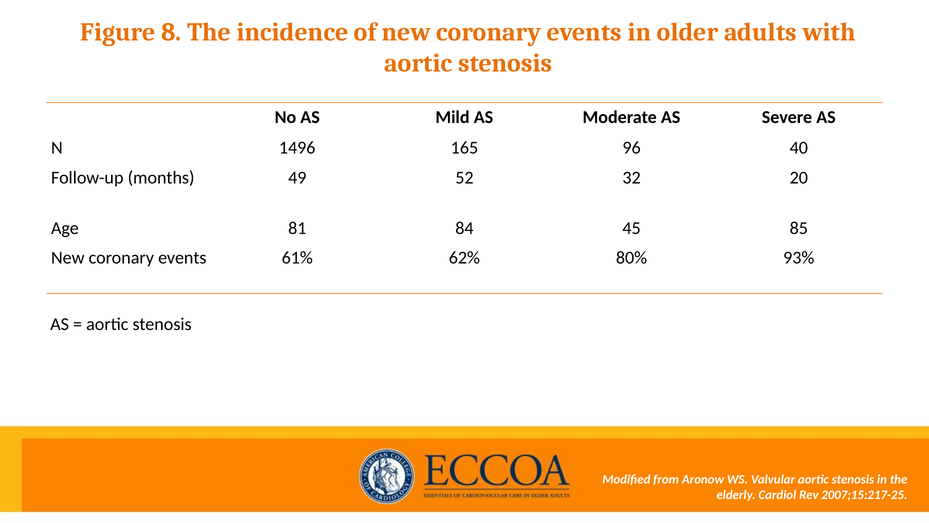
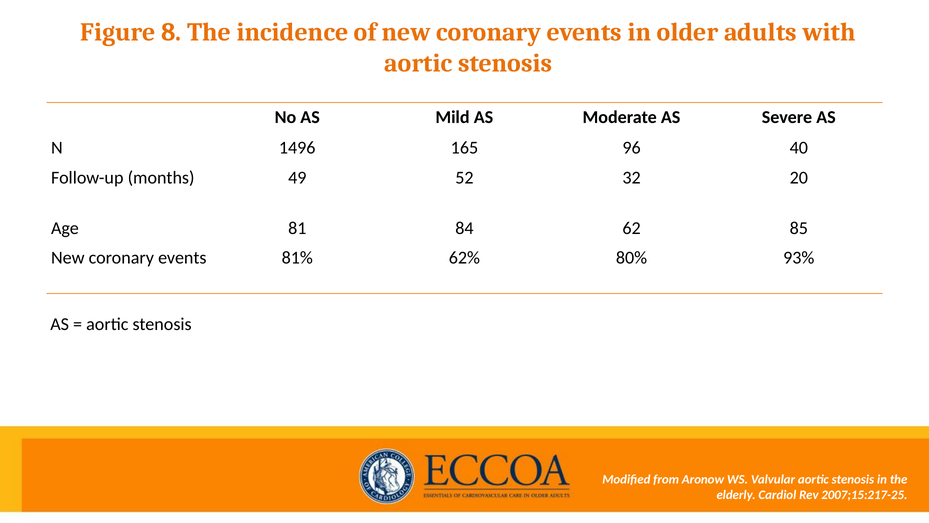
45: 45 -> 62 (632, 228)
61%: 61% -> 81% (297, 258)
